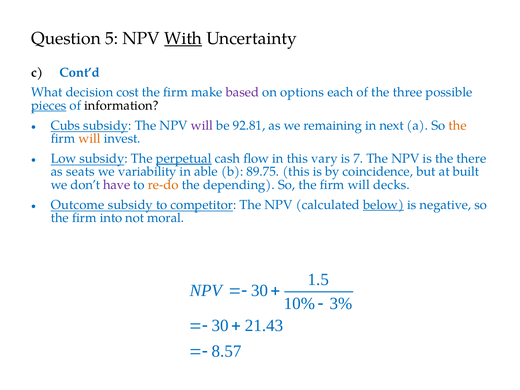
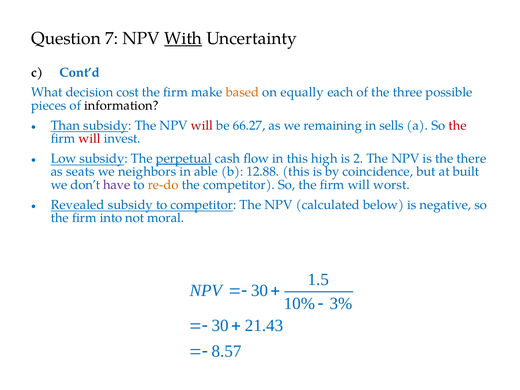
5: 5 -> 7 (112, 38)
based colour: purple -> orange (242, 92)
options: options -> equally (302, 92)
pieces underline: present -> none (49, 105)
Cubs: Cubs -> Than (65, 125)
will colour: purple -> red (202, 125)
92.81: 92.81 -> 66.27 (249, 125)
next: next -> sells (392, 125)
the colour: orange -> red (458, 125)
will colour: orange -> red (90, 139)
vary: vary -> high (324, 159)
7: 7 -> 2 (358, 159)
variability: variability -> neighbors (147, 172)
89.75: 89.75 -> 12.88 (263, 172)
the depending: depending -> competitor (239, 185)
decks: decks -> worst (391, 185)
Outcome: Outcome -> Revealed (78, 205)
below underline: present -> none (384, 205)
